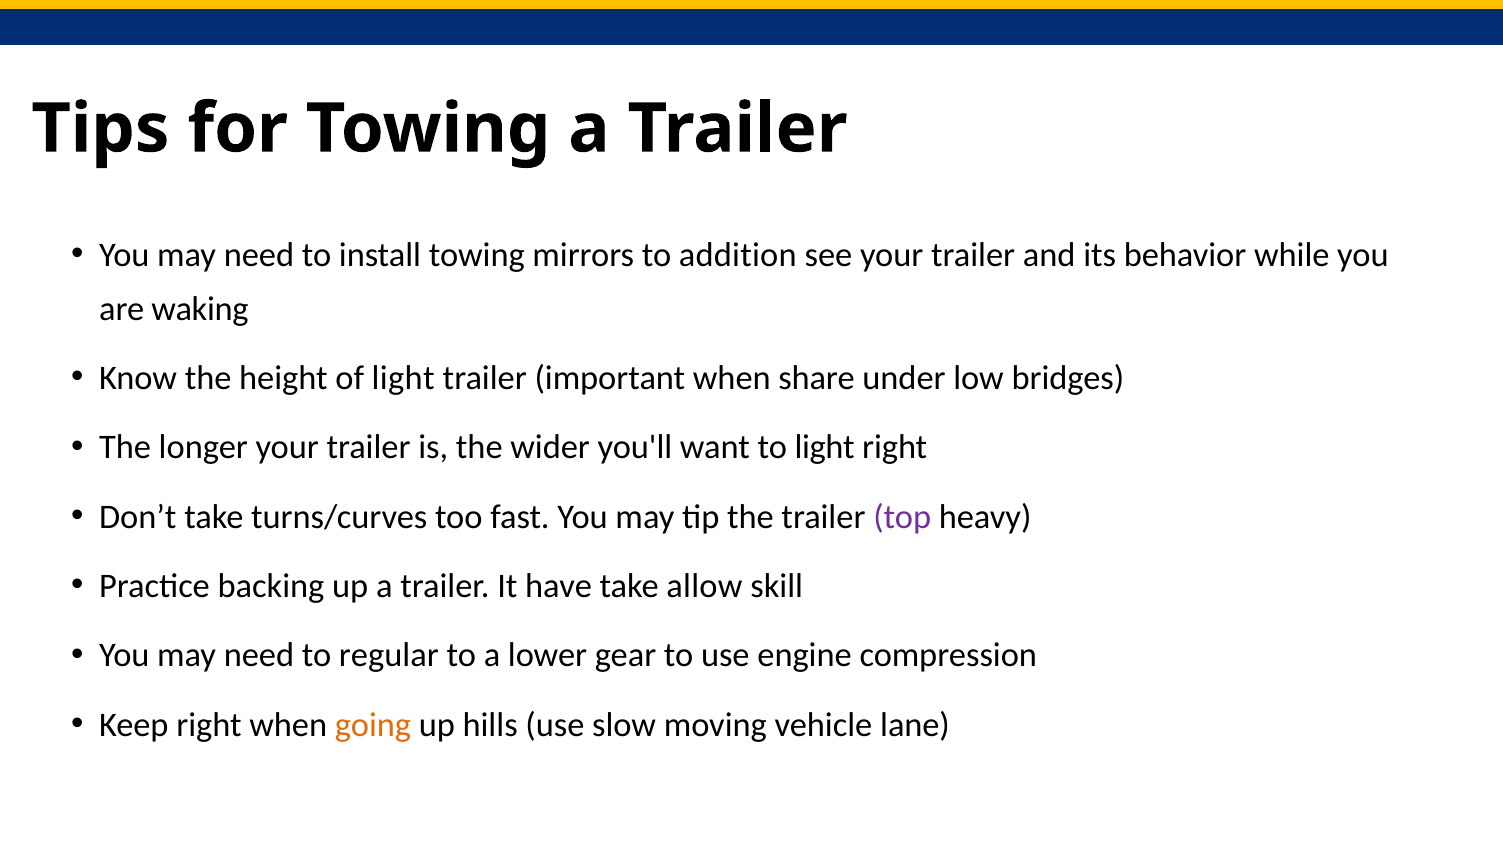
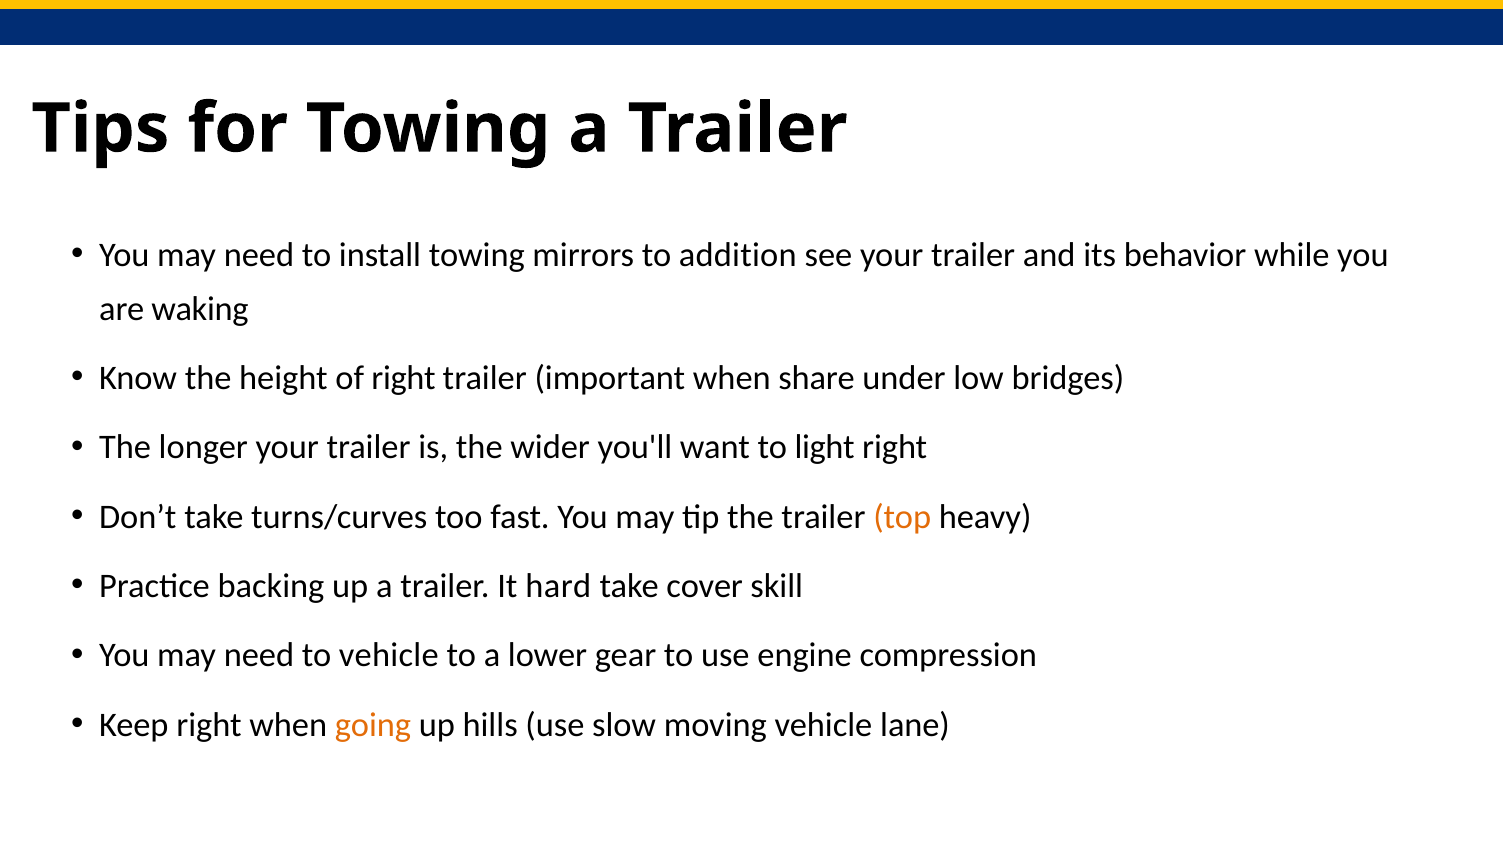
of light: light -> right (404, 378)
top colour: purple -> orange (902, 517)
have: have -> hard (558, 586)
allow: allow -> cover (705, 586)
to regular: regular -> vehicle (389, 656)
